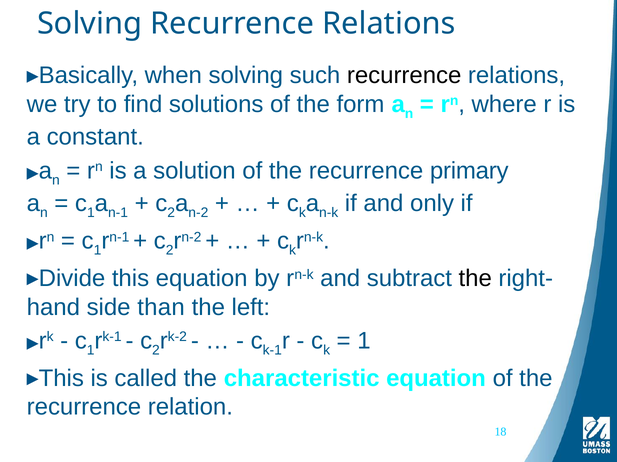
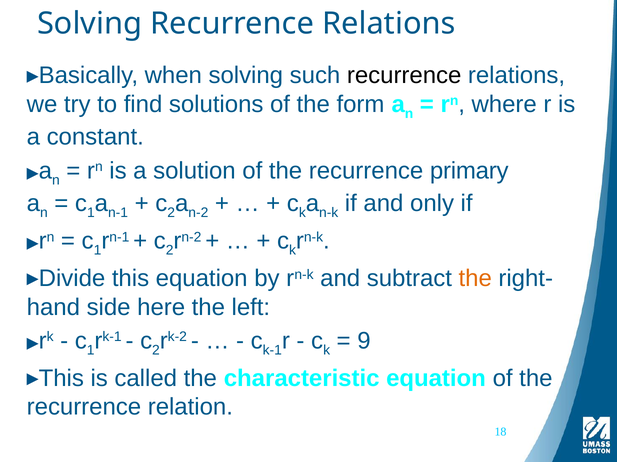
the colour: black -> orange (475, 279)
than: than -> here (161, 308)
1: 1 -> 9 (364, 341)
